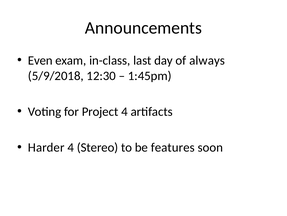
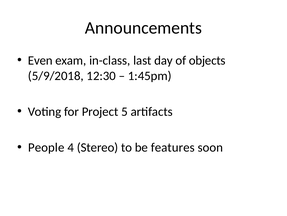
always: always -> objects (207, 60)
Project 4: 4 -> 5 (125, 111)
Harder: Harder -> People (46, 147)
